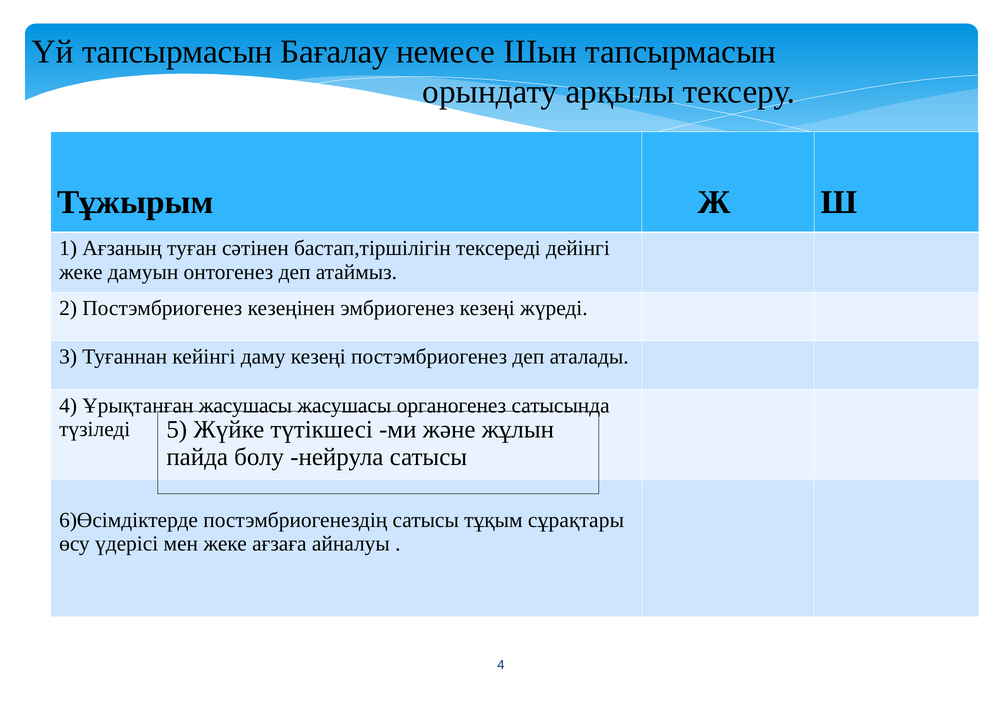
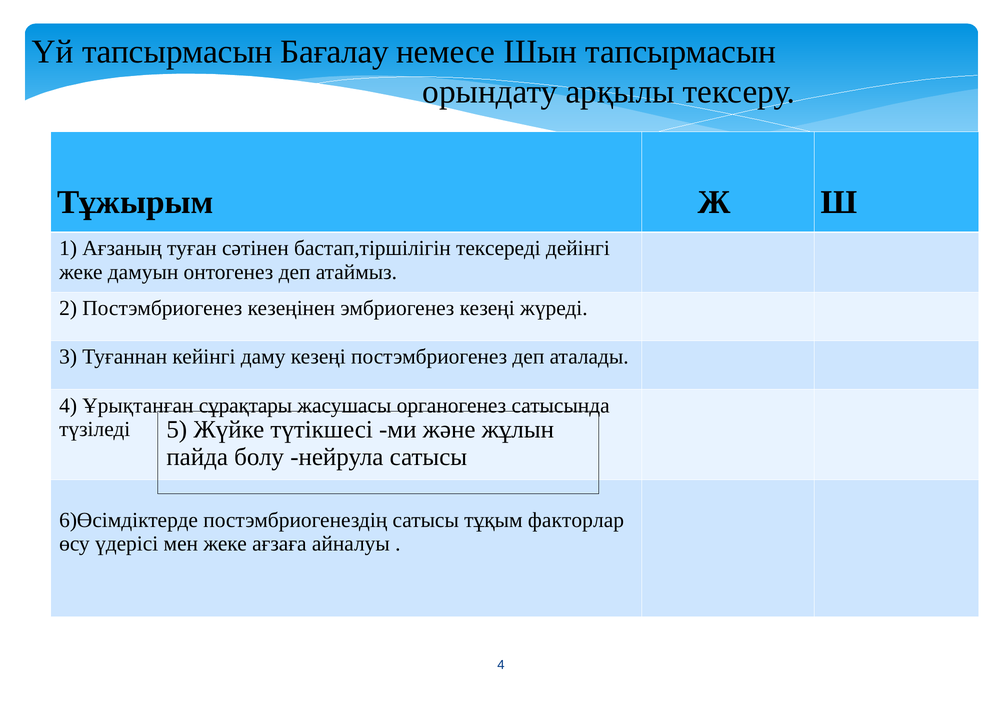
Ұрықтанған жасушасы: жасушасы -> сұрақтары (245, 406)
сұрақтары: сұрақтары -> факторлар (576, 521)
